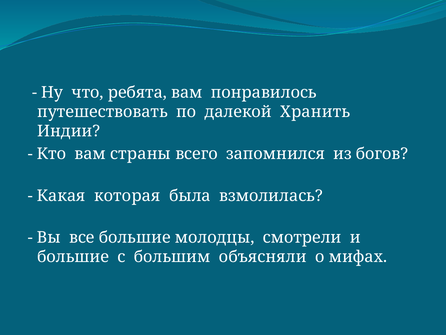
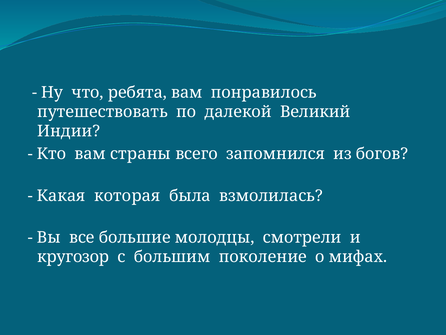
Хранить: Хранить -> Великий (315, 112)
большие: большие -> кругозор (73, 257)
объясняли: объясняли -> поколение (263, 257)
